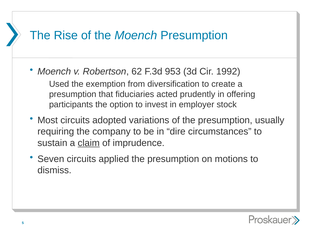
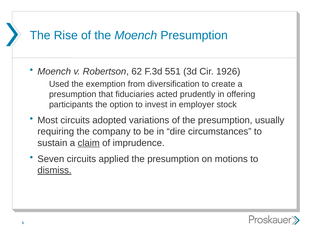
953: 953 -> 551 (173, 71)
1992: 1992 -> 1926 (228, 71)
dismiss underline: none -> present (54, 170)
